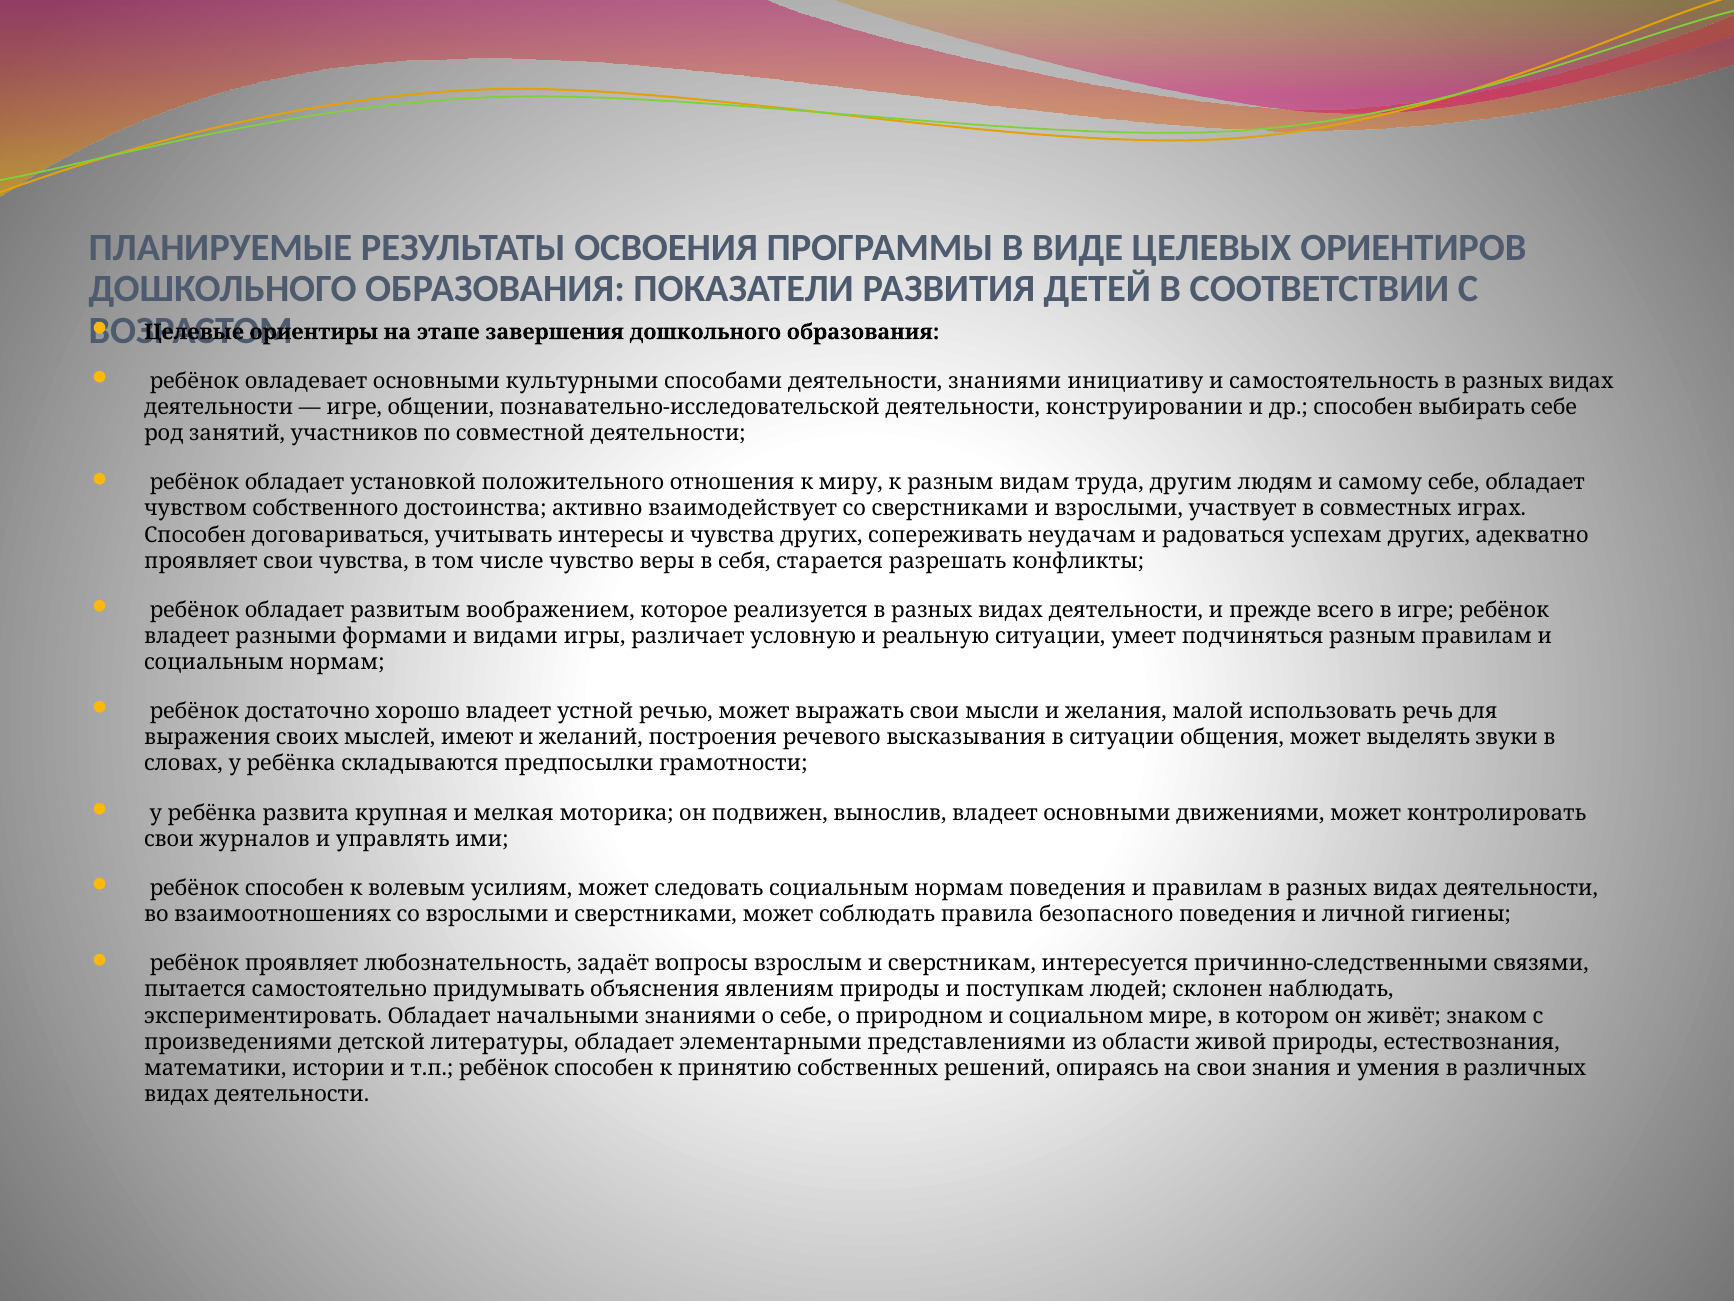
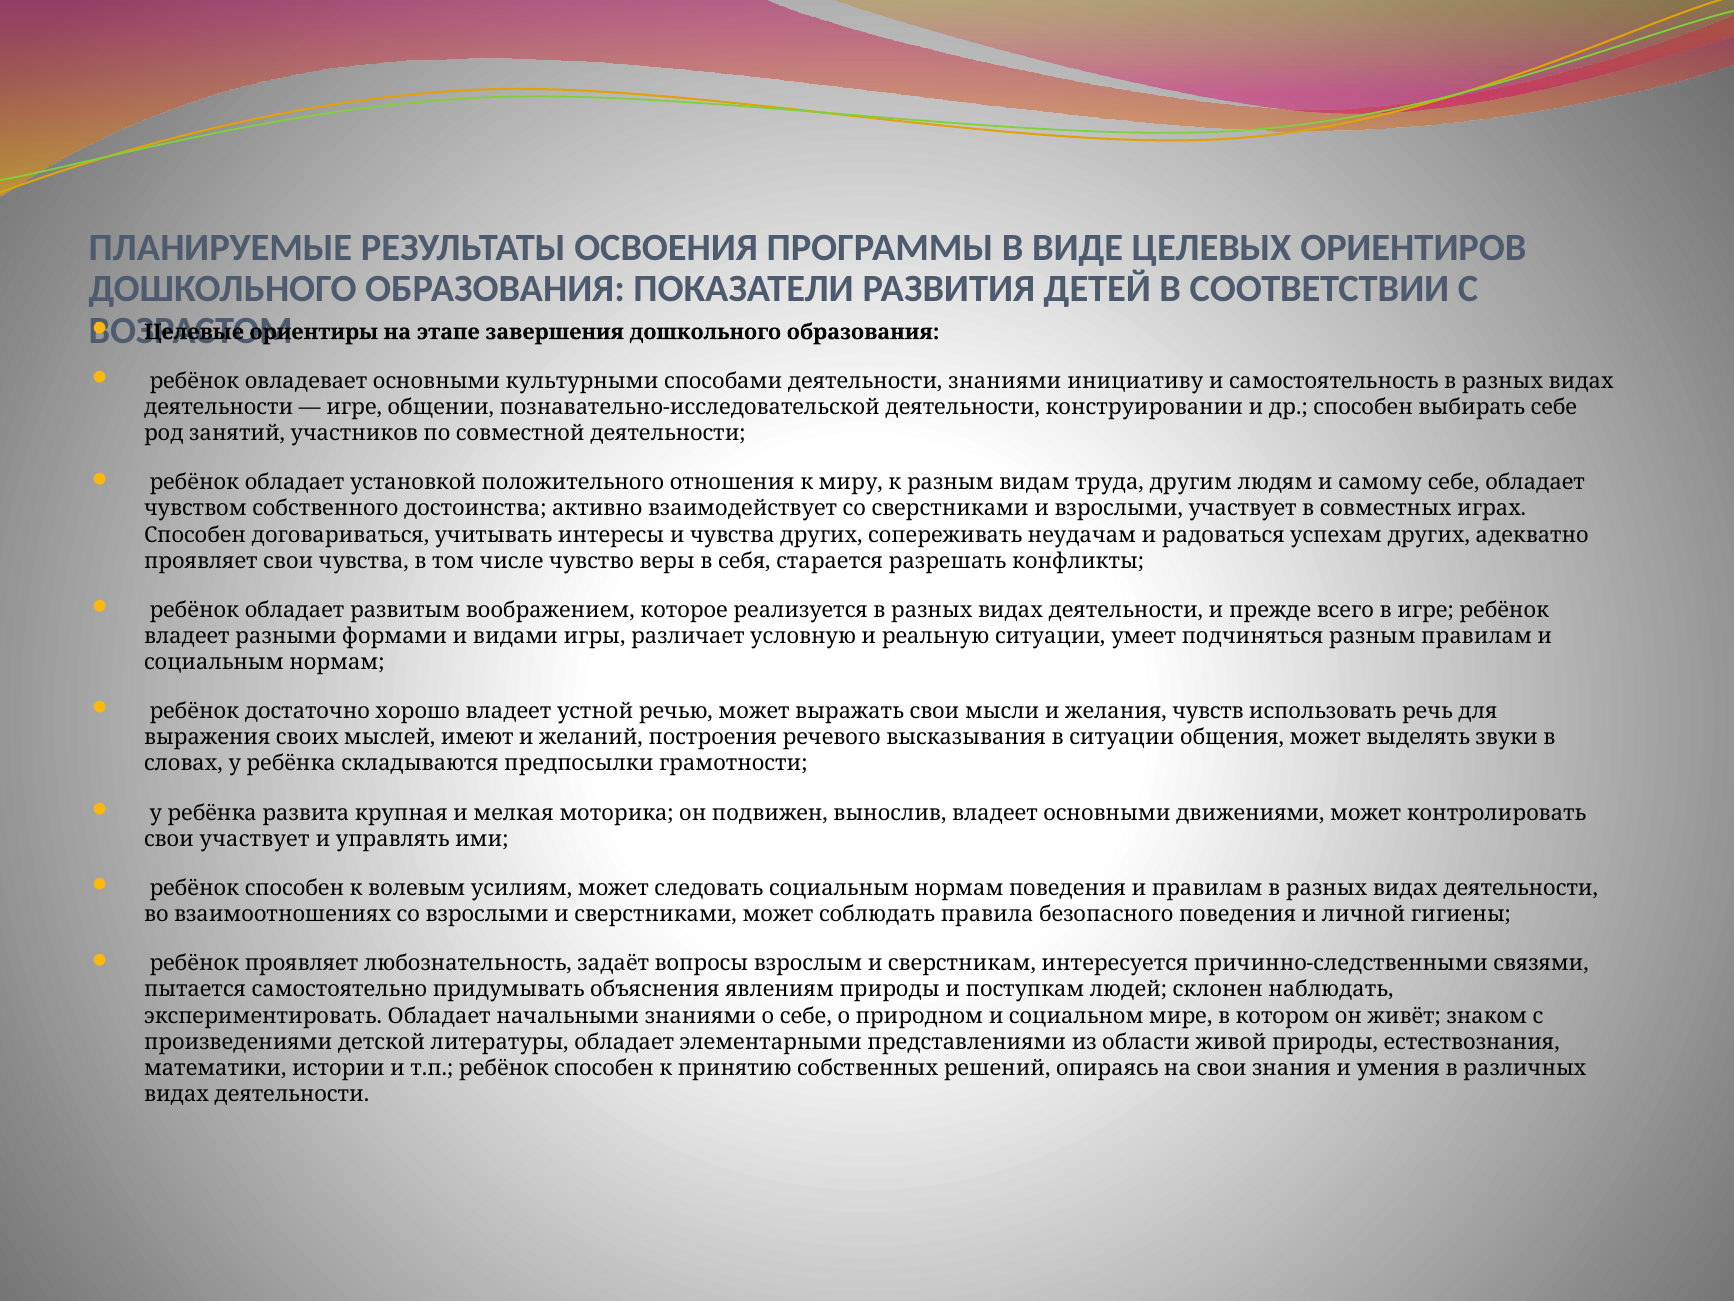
малой: малой -> чувств (1208, 711)
свои журналов: журналов -> участвует (255, 839)
